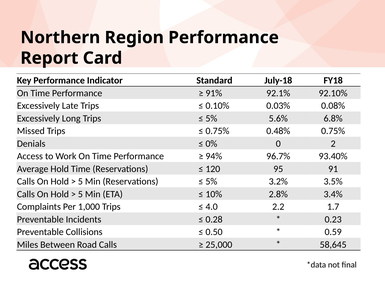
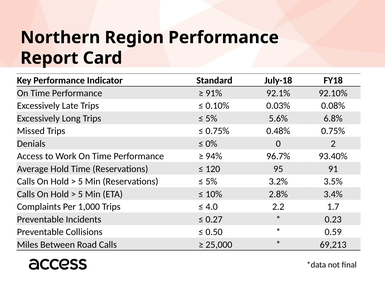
0.28: 0.28 -> 0.27 (214, 219)
58,645: 58,645 -> 69,213 (333, 244)
